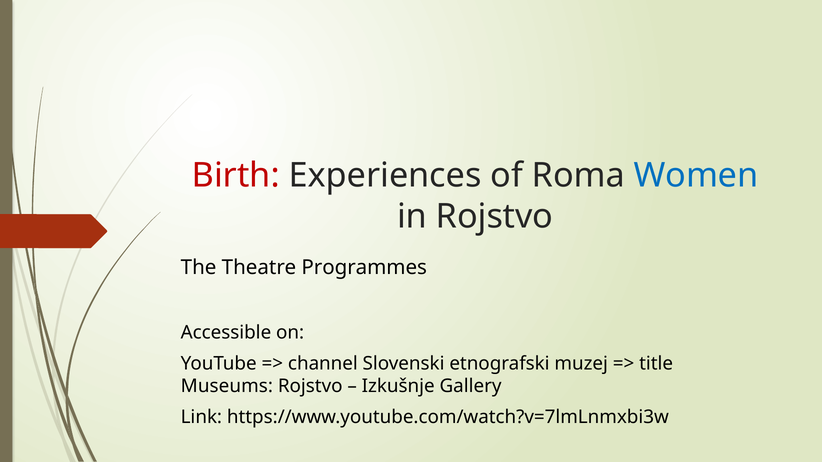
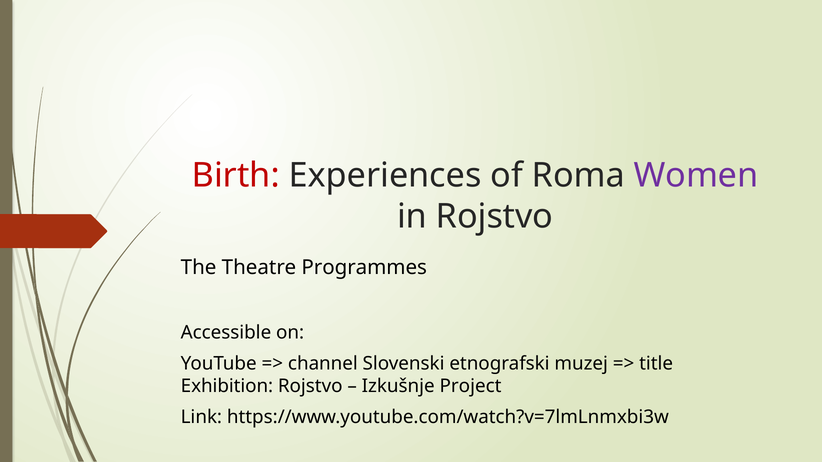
Women colour: blue -> purple (696, 176)
Museums: Museums -> Exhibition (227, 387)
Gallery: Gallery -> Project (471, 387)
